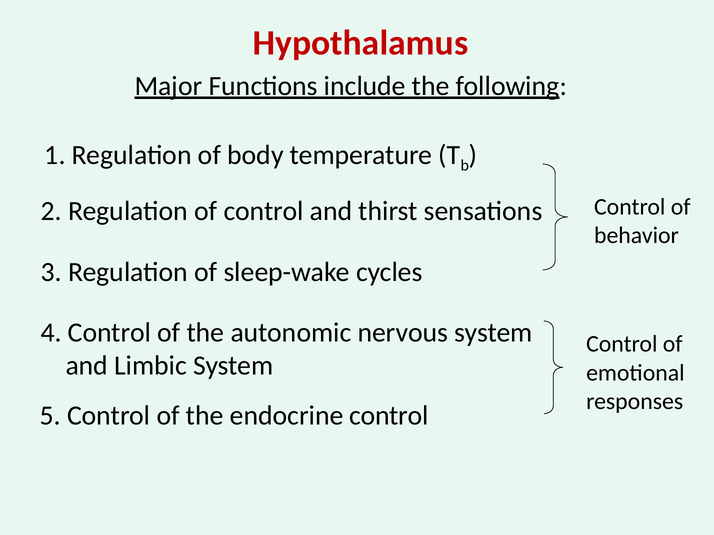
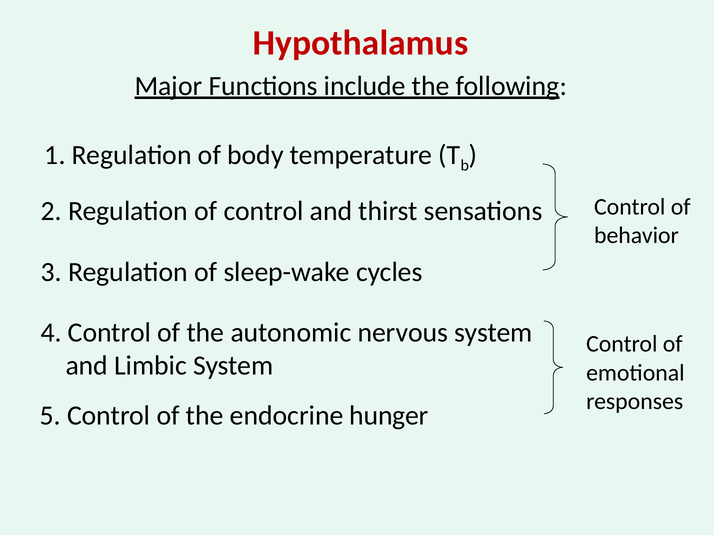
endocrine control: control -> hunger (389, 416)
